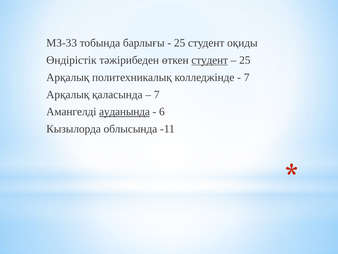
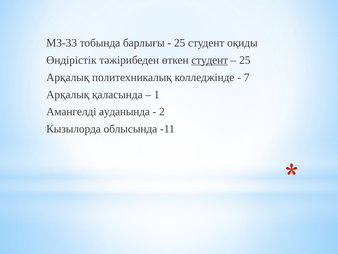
7: 7 -> 1 (157, 94)
ауданында underline: present -> none (124, 112)
6: 6 -> 2 (162, 112)
